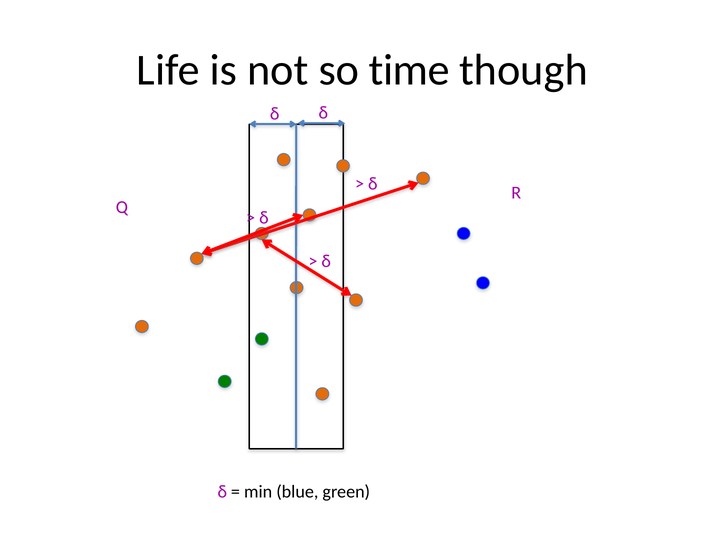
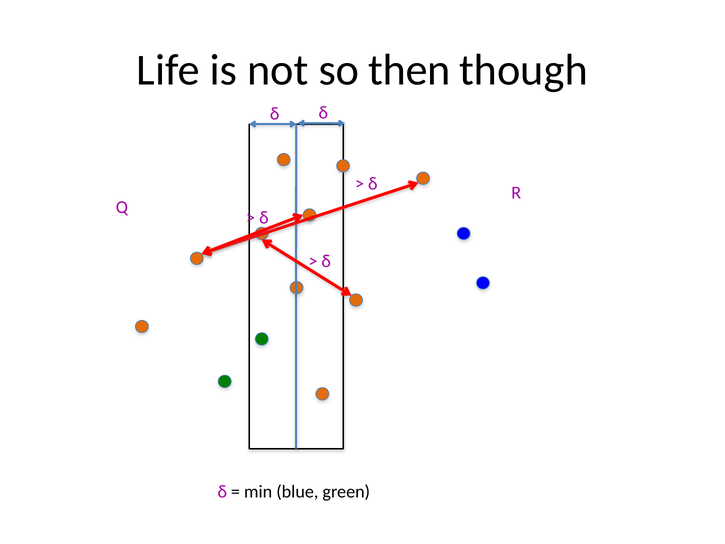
time: time -> then (409, 70)
